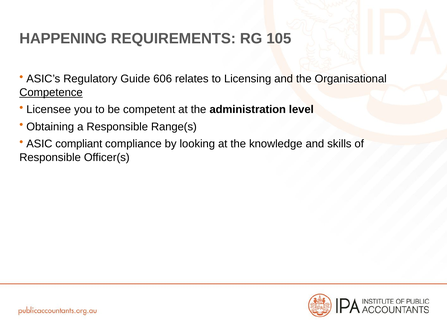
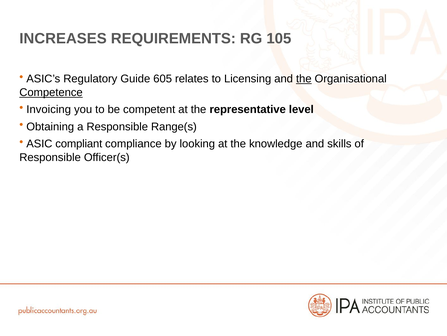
HAPPENING: HAPPENING -> INCREASES (63, 38)
606: 606 -> 605 (163, 79)
the underline: none -> present (304, 79)
Licensee: Licensee -> Invoicing (49, 109)
administration: administration -> representative (248, 109)
